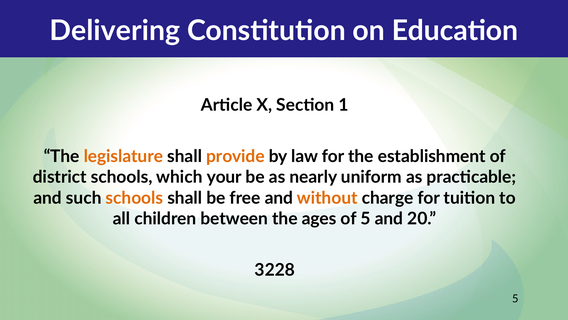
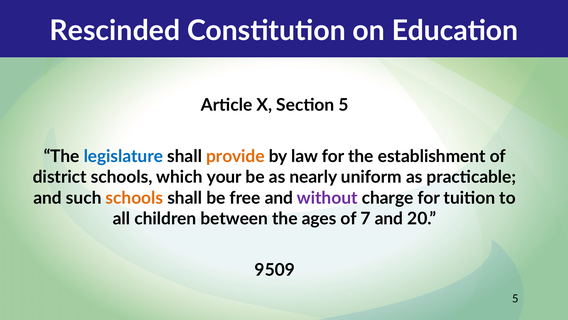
Delivering: Delivering -> Rescinded (115, 31)
Section 1: 1 -> 5 (344, 105)
legislature colour: orange -> blue (123, 156)
without colour: orange -> purple (327, 198)
of 5: 5 -> 7 (366, 219)
3228: 3228 -> 9509 (275, 270)
